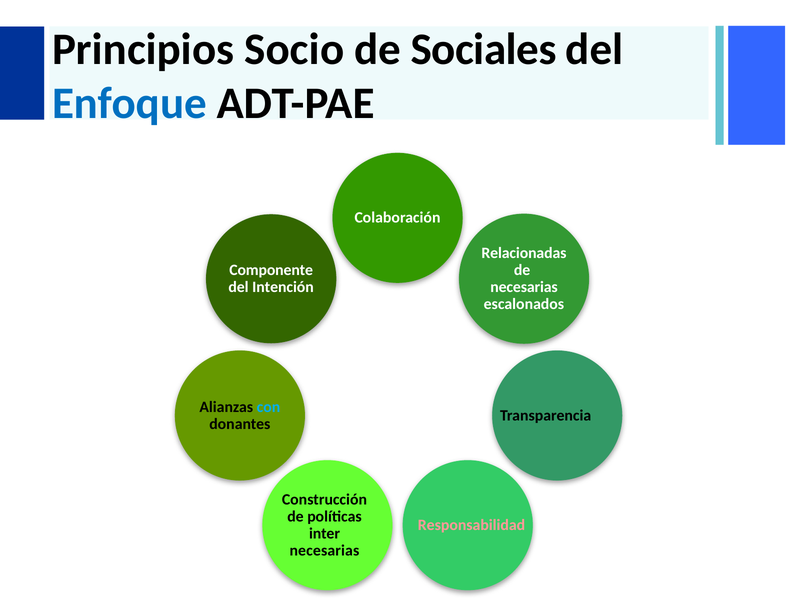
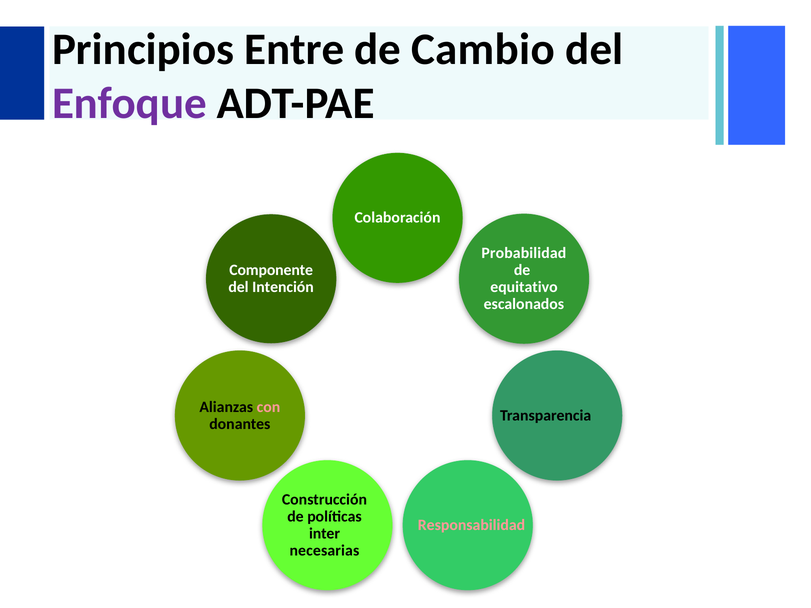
Socio: Socio -> Entre (294, 49)
Sociales: Sociales -> Cambio (483, 49)
Enfoque colour: blue -> purple (129, 103)
Relacionadas: Relacionadas -> Probabilidad (524, 253)
necesarias: necesarias -> equitativo (524, 287)
con colour: light blue -> pink (268, 407)
